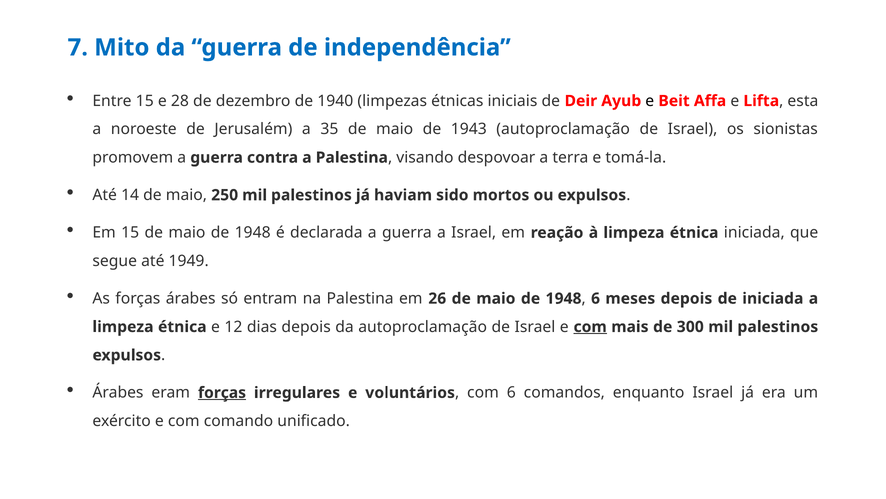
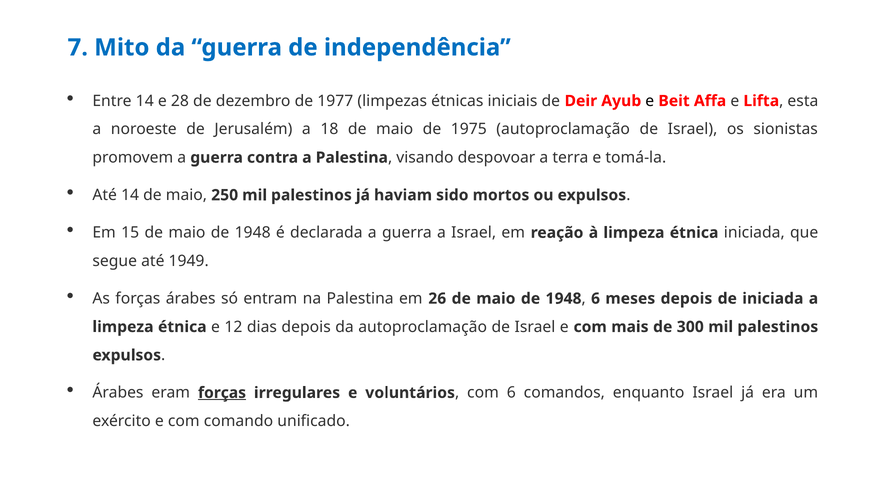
Entre 15: 15 -> 14 (145, 101)
1940: 1940 -> 1977 (335, 101)
35: 35 -> 18 (329, 129)
1943: 1943 -> 1975 (469, 129)
com underline: present -> none (590, 326)
